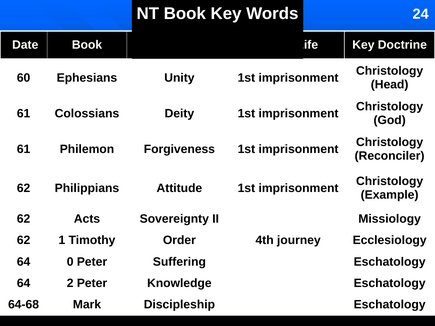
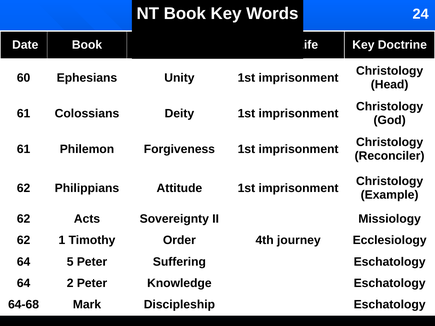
0: 0 -> 5 (70, 262)
